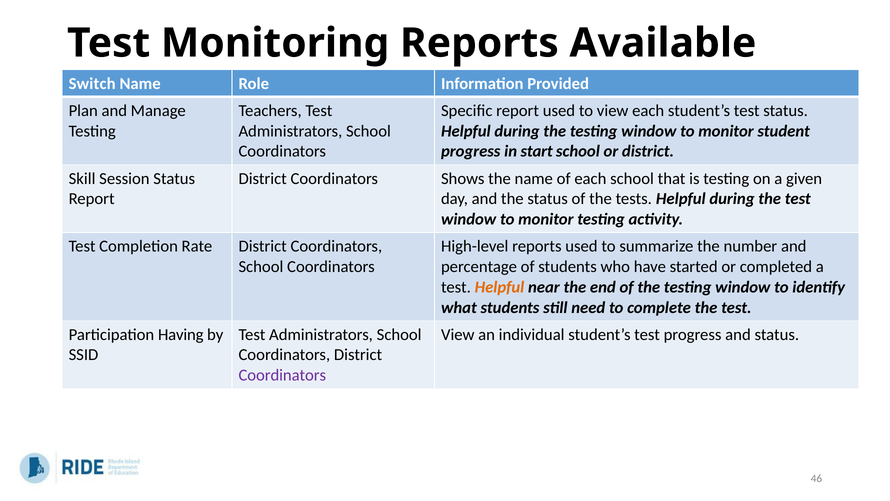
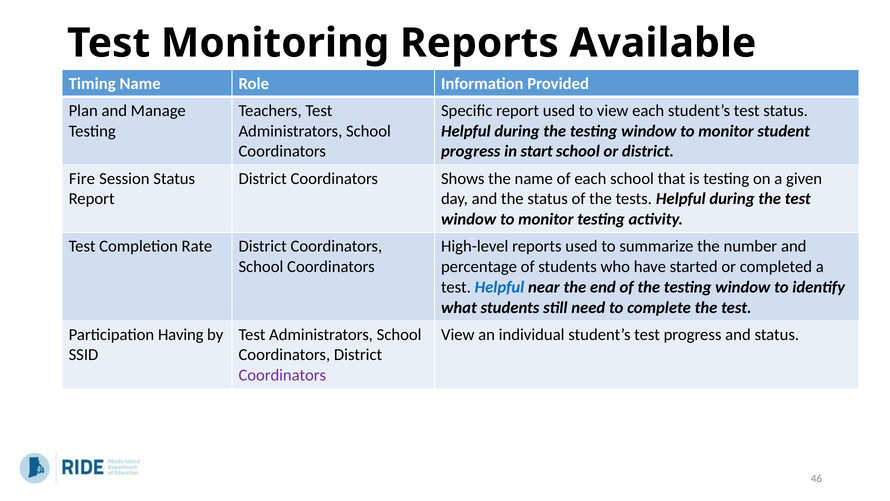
Switch: Switch -> Timing (92, 84)
Skill: Skill -> Fire (82, 178)
Helpful colour: orange -> blue (499, 287)
